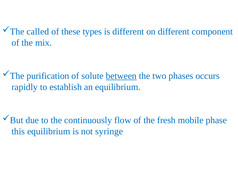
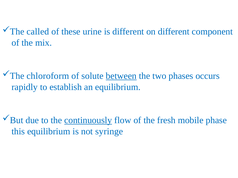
types: types -> urine (92, 32)
purification: purification -> chloroform (48, 76)
continuously underline: none -> present (88, 121)
